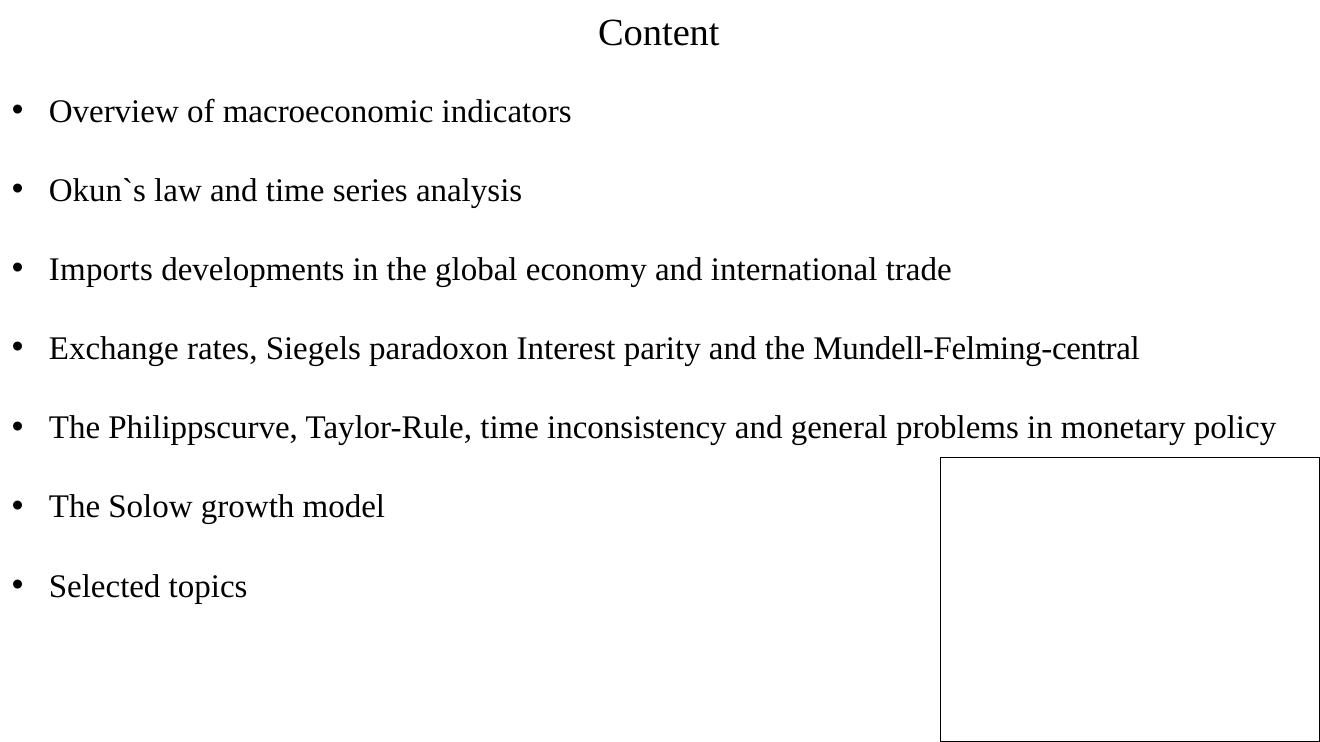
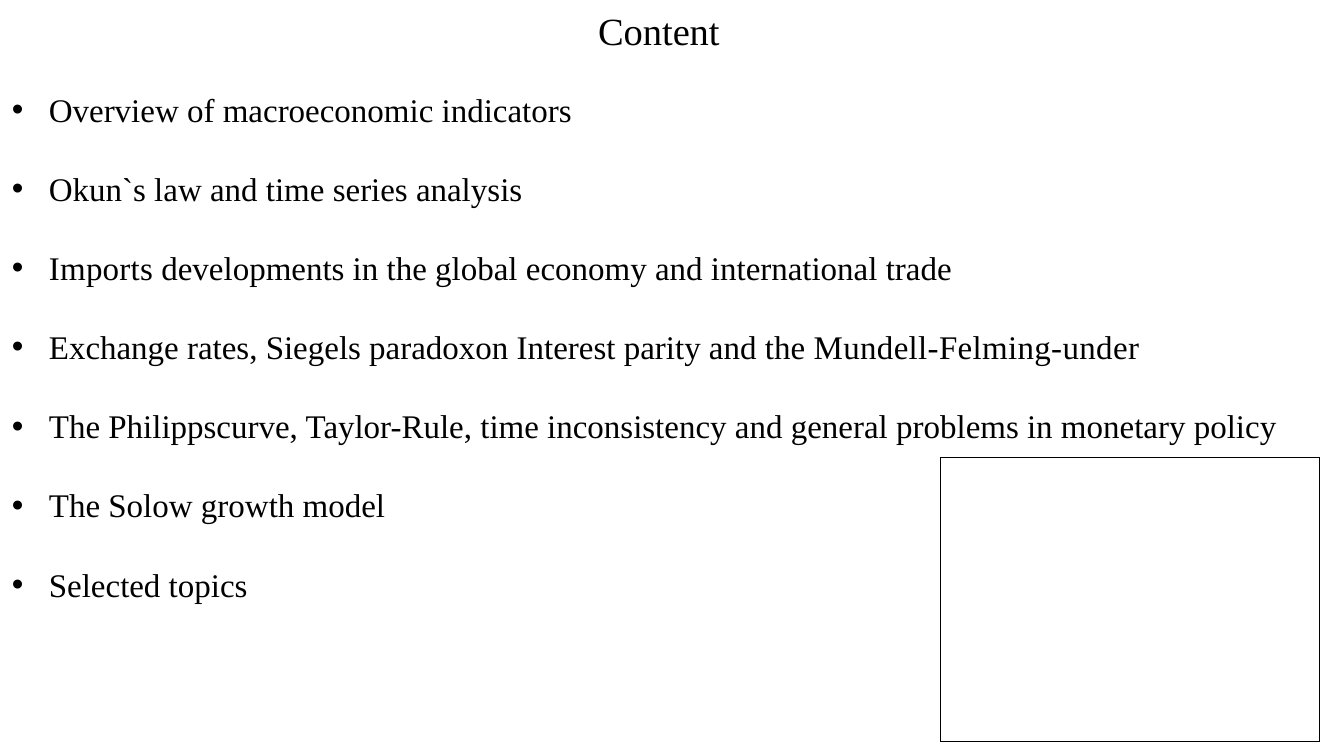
Mundell-Felming-central: Mundell-Felming-central -> Mundell-Felming-under (976, 349)
